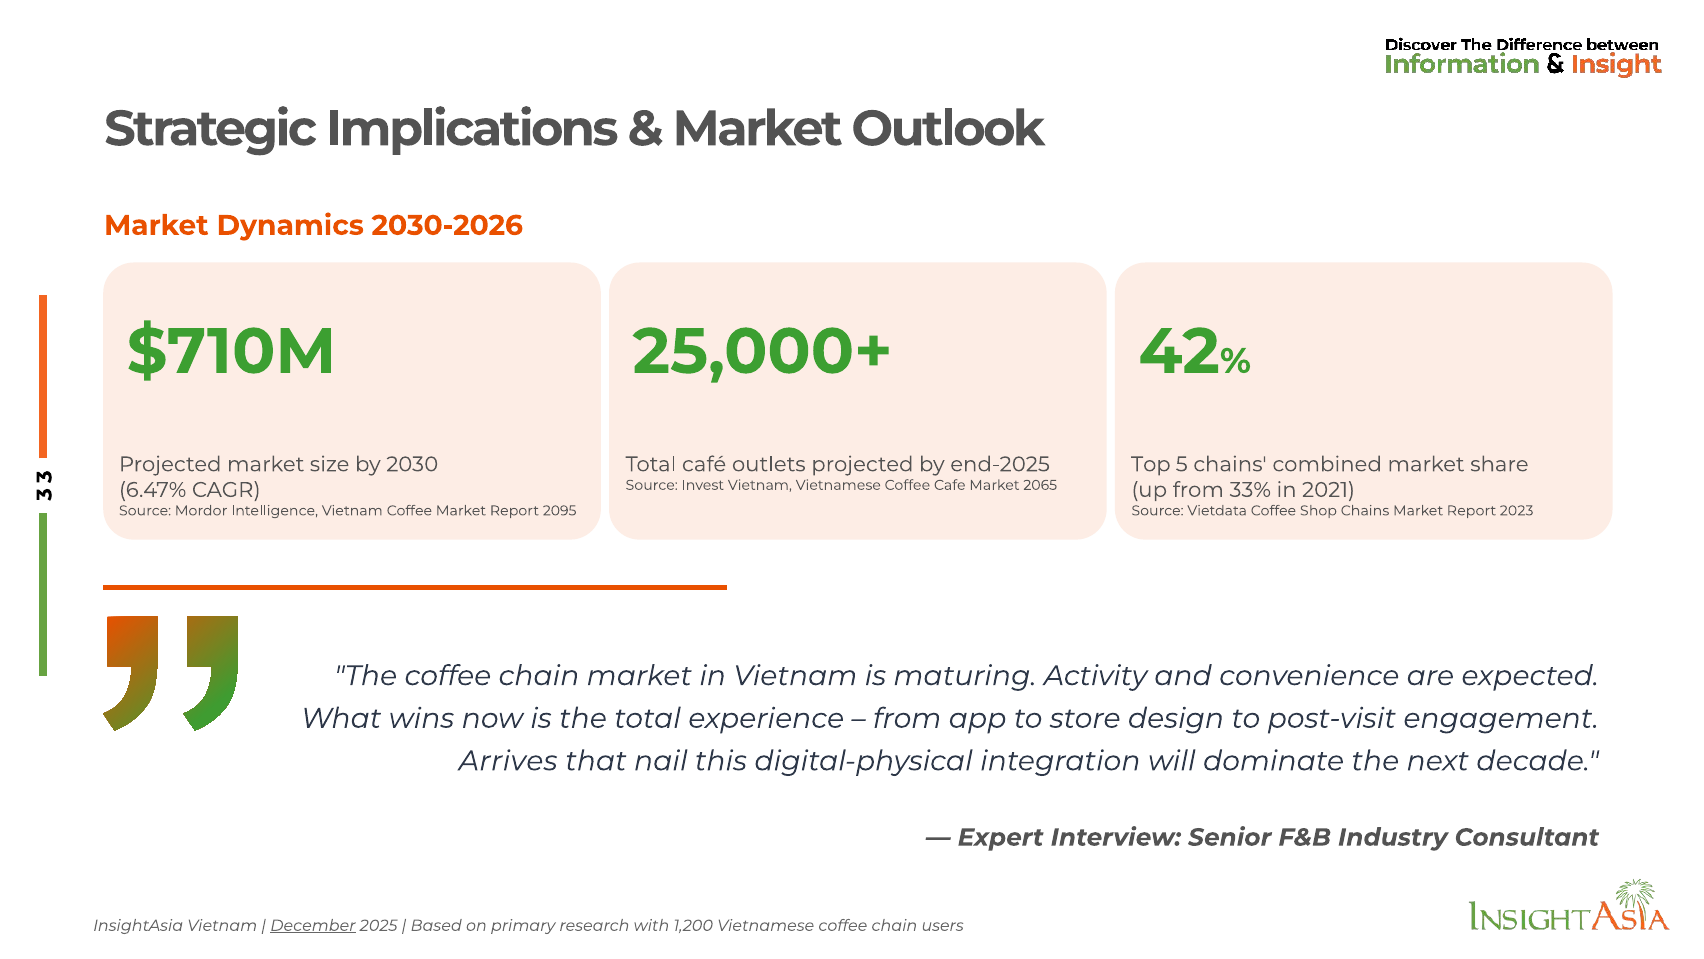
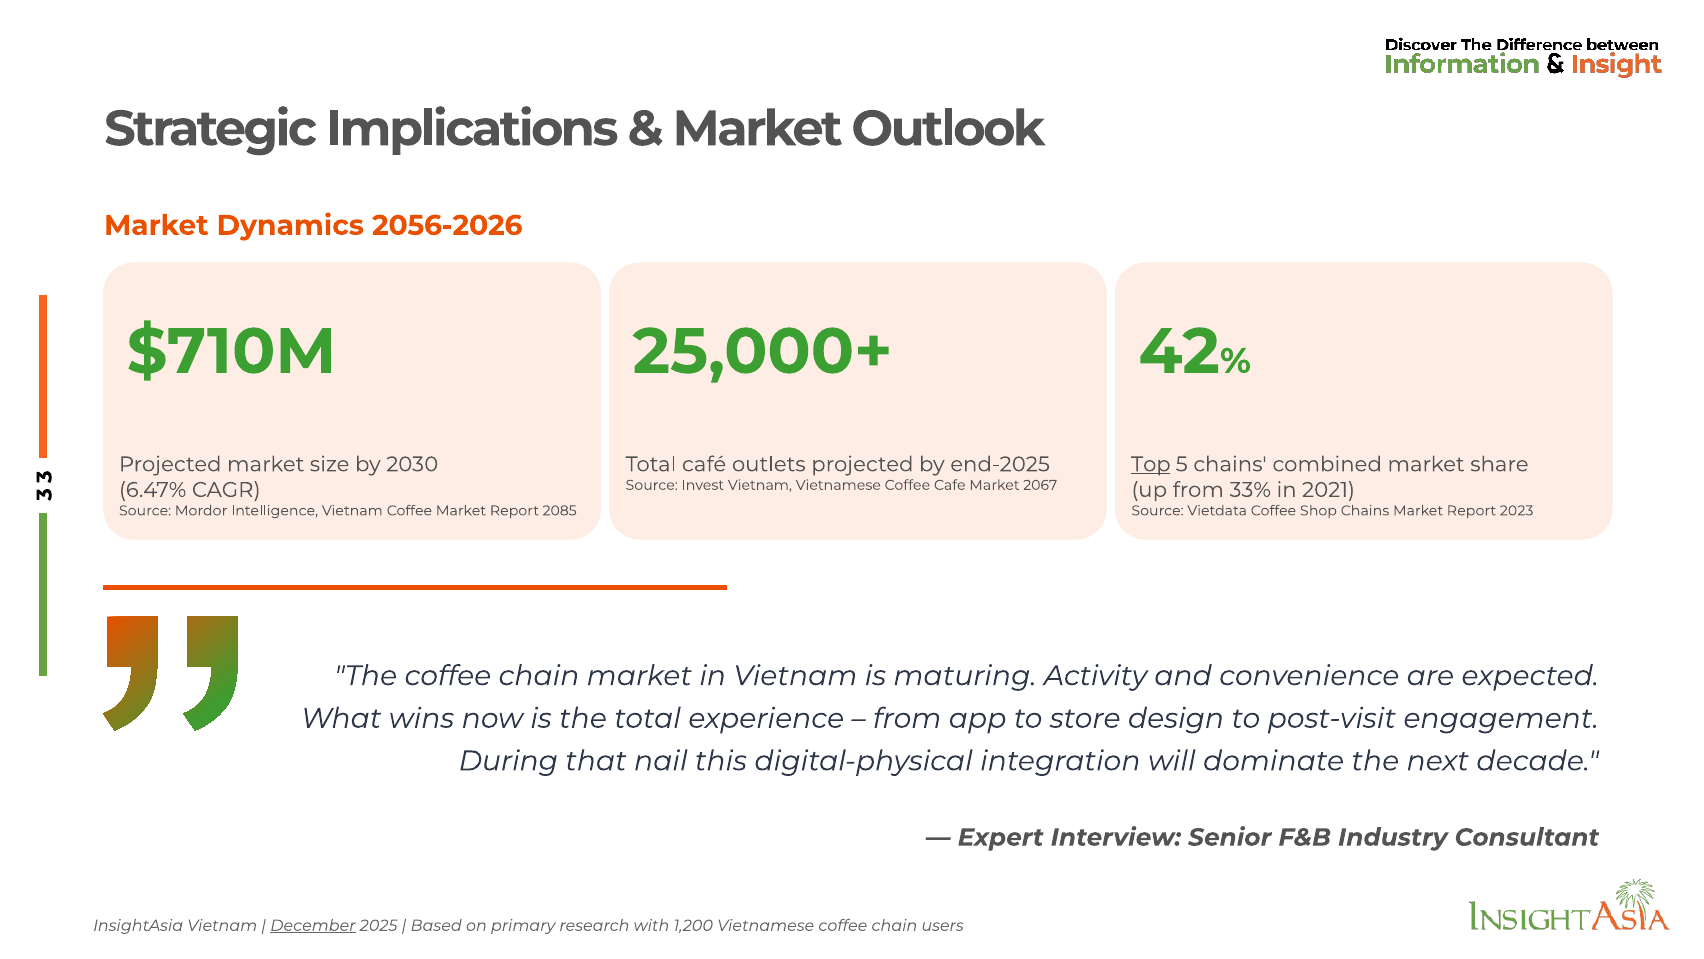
2030-2026: 2030-2026 -> 2056-2026 (447, 225)
Top underline: none -> present (1151, 464)
2065: 2065 -> 2067 (1040, 485)
2095: 2095 -> 2085 (560, 510)
Arrives: Arrives -> During (508, 761)
